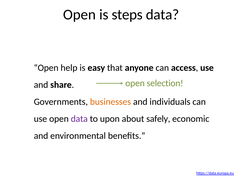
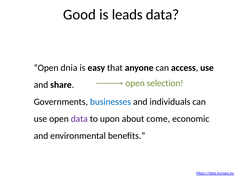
Open: Open -> Good (80, 15)
steps: steps -> leads (127, 15)
help: help -> dnia (69, 68)
businesses colour: orange -> blue (110, 102)
safely: safely -> come (158, 119)
